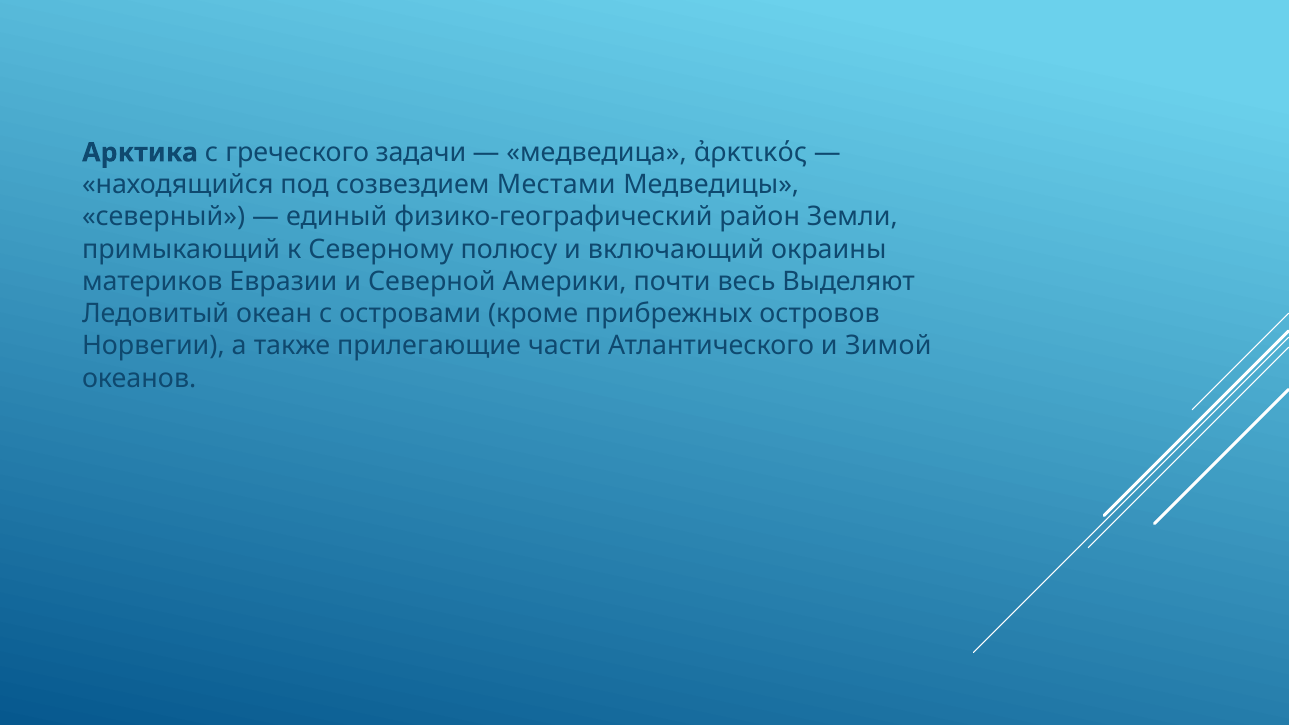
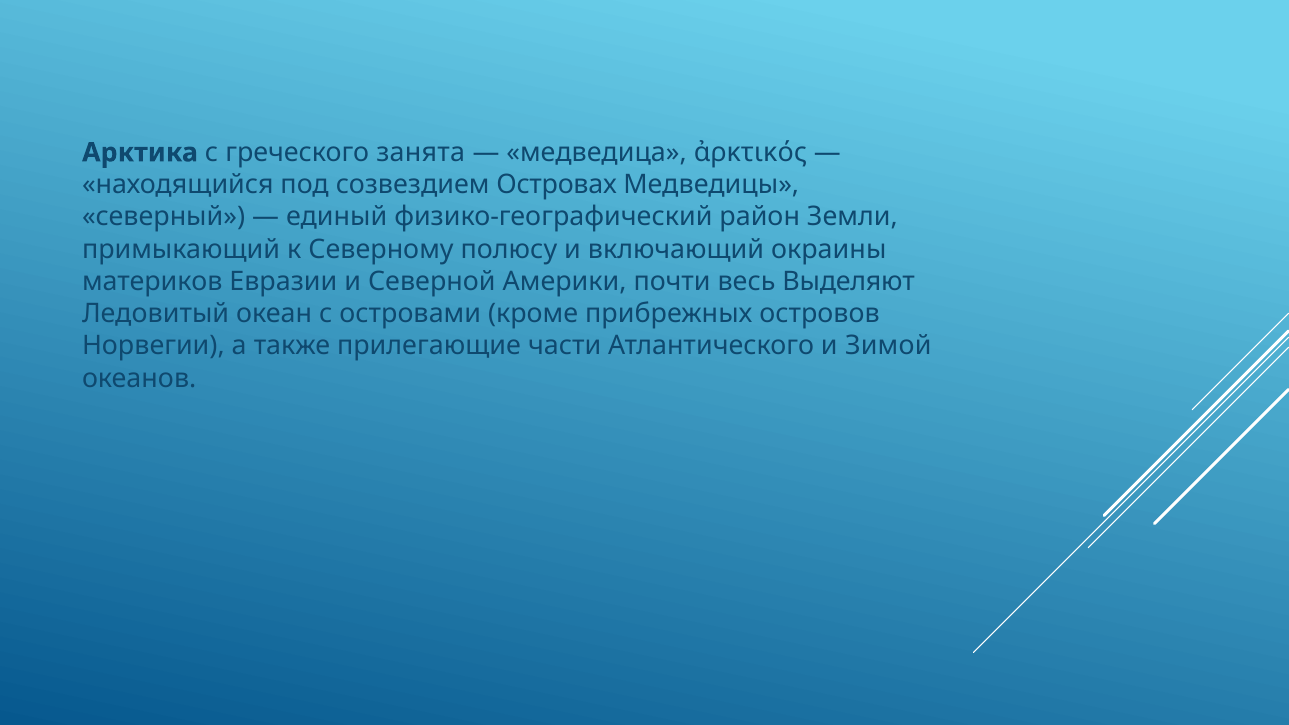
задачи: задачи -> занята (421, 153)
Местами: Местами -> Островах (557, 185)
